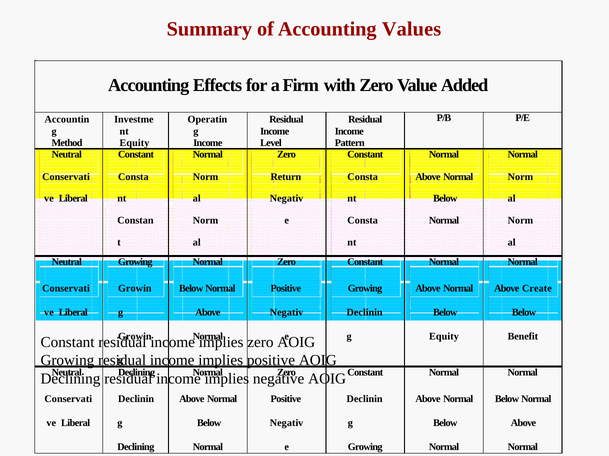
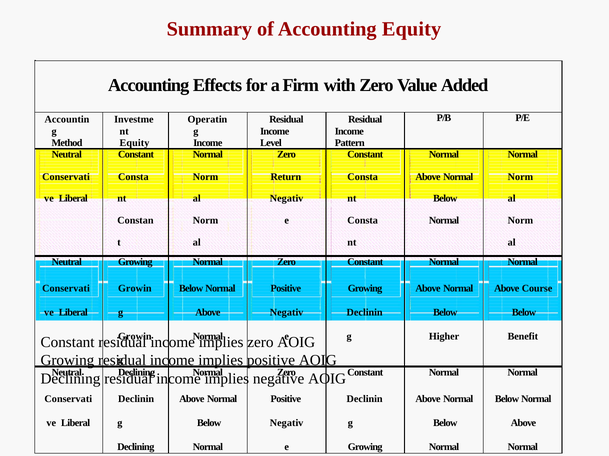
Accounting Values: Values -> Equity (412, 29)
Create: Create -> Course (537, 289)
Equity: Equity -> Higher (444, 337)
